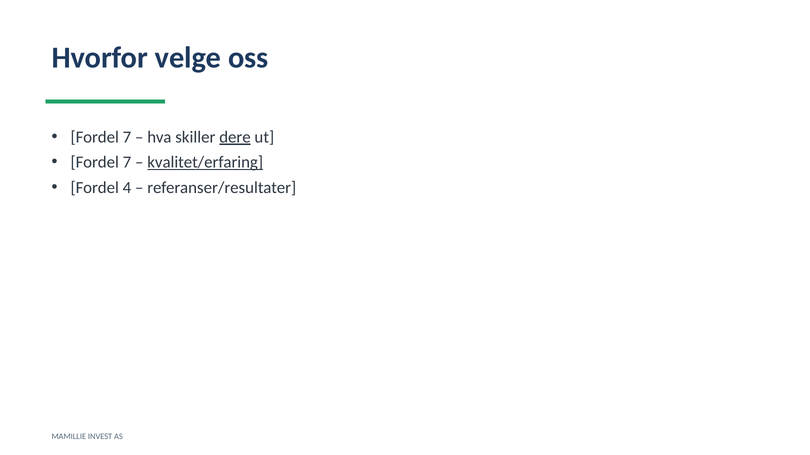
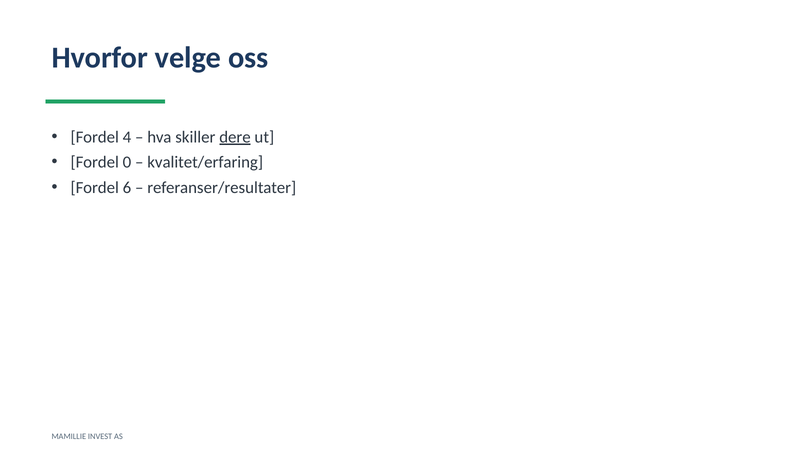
7: 7 -> 4 (127, 137)
7: 7 -> 0 (127, 163)
kvalitet/erfaring underline: present -> none (205, 163)
4: 4 -> 6 (127, 188)
